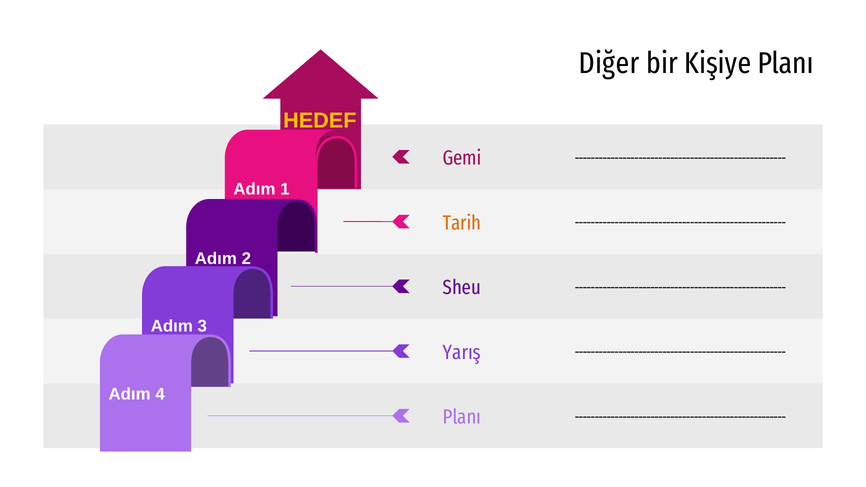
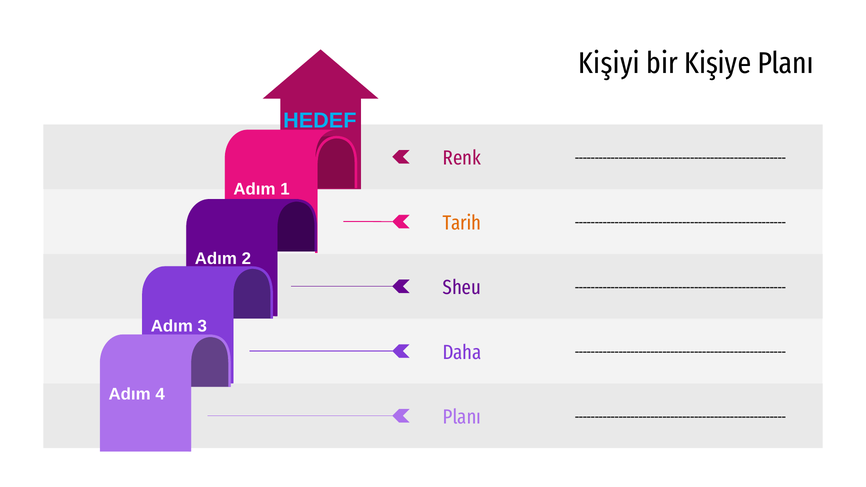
Diğer: Diğer -> Kişiyi (609, 64)
HEDEF colour: yellow -> light blue (320, 121)
Gemi: Gemi -> Renk (462, 158)
Yarış: Yarış -> Daha (462, 353)
